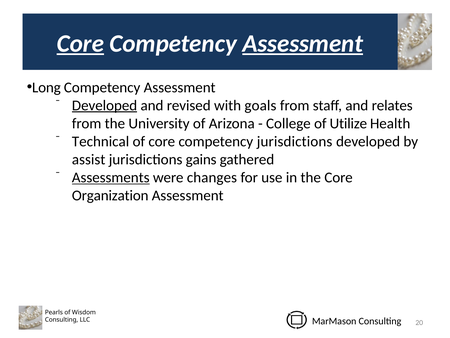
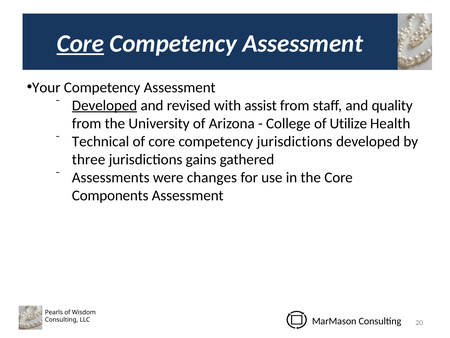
Assessment underline: present -> none (303, 43)
Long: Long -> Your (46, 87)
goals: goals -> assist (261, 105)
relates: relates -> quality (392, 105)
assist: assist -> three (89, 159)
Assessments underline: present -> none (111, 177)
Organization: Organization -> Components (110, 195)
